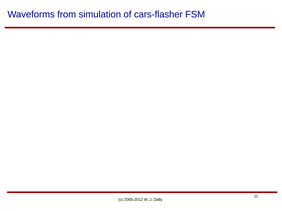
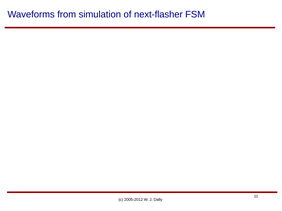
cars-flasher: cars-flasher -> next-flasher (158, 14)
